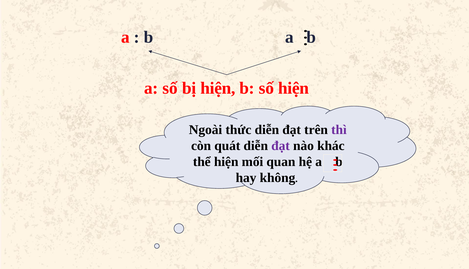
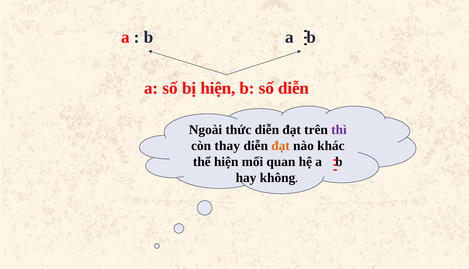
số hiện: hiện -> diễn (294, 88)
quát: quát -> thay (227, 146)
đạt colour: purple -> orange (281, 146)
